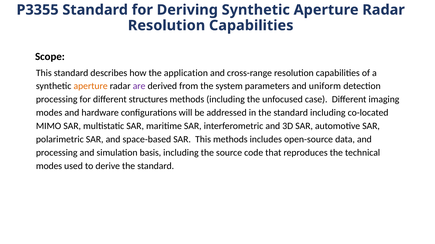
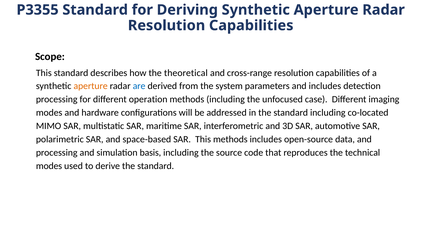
application: application -> theoretical (186, 73)
are colour: purple -> blue (139, 86)
and uniform: uniform -> includes (325, 86)
structures: structures -> operation (148, 100)
